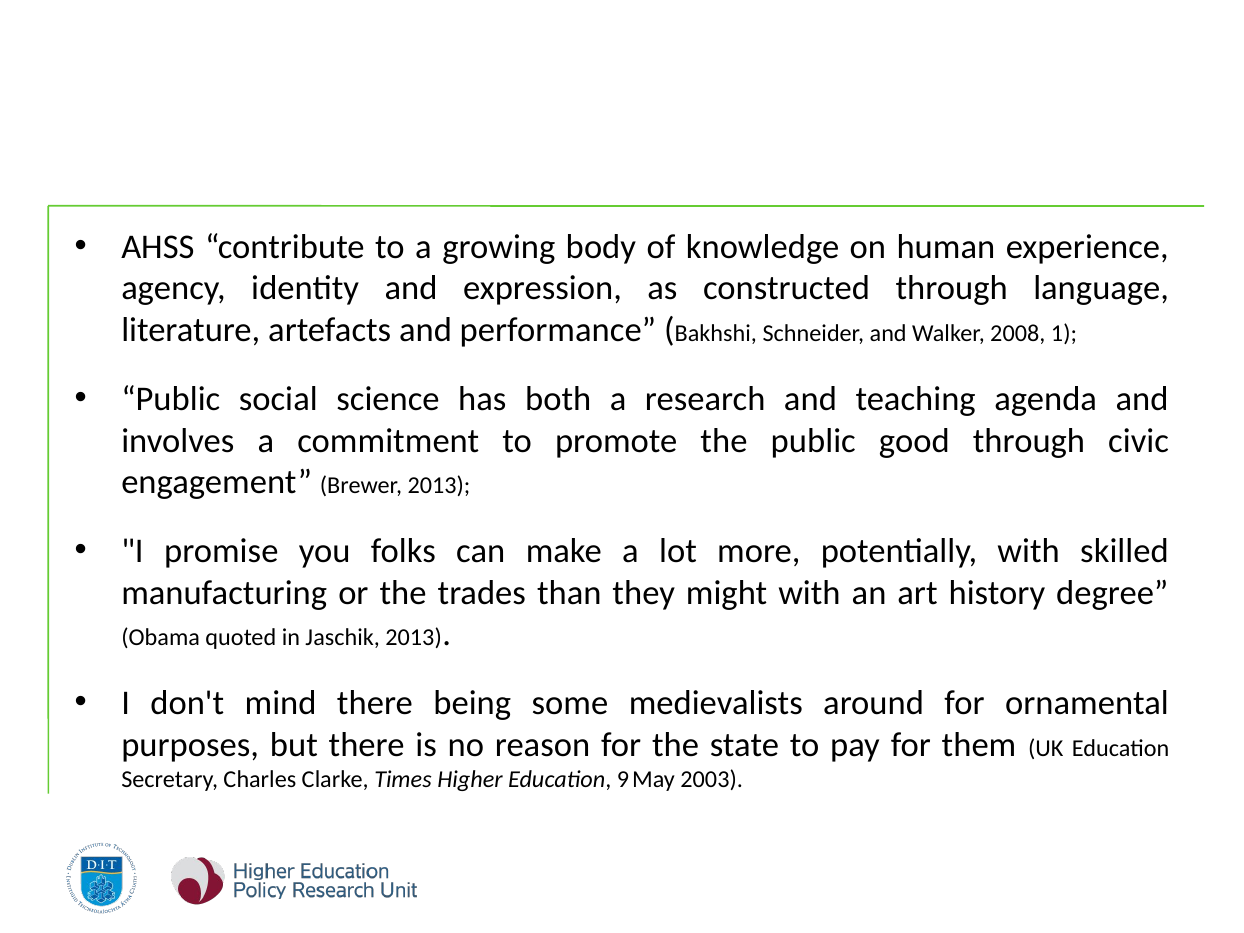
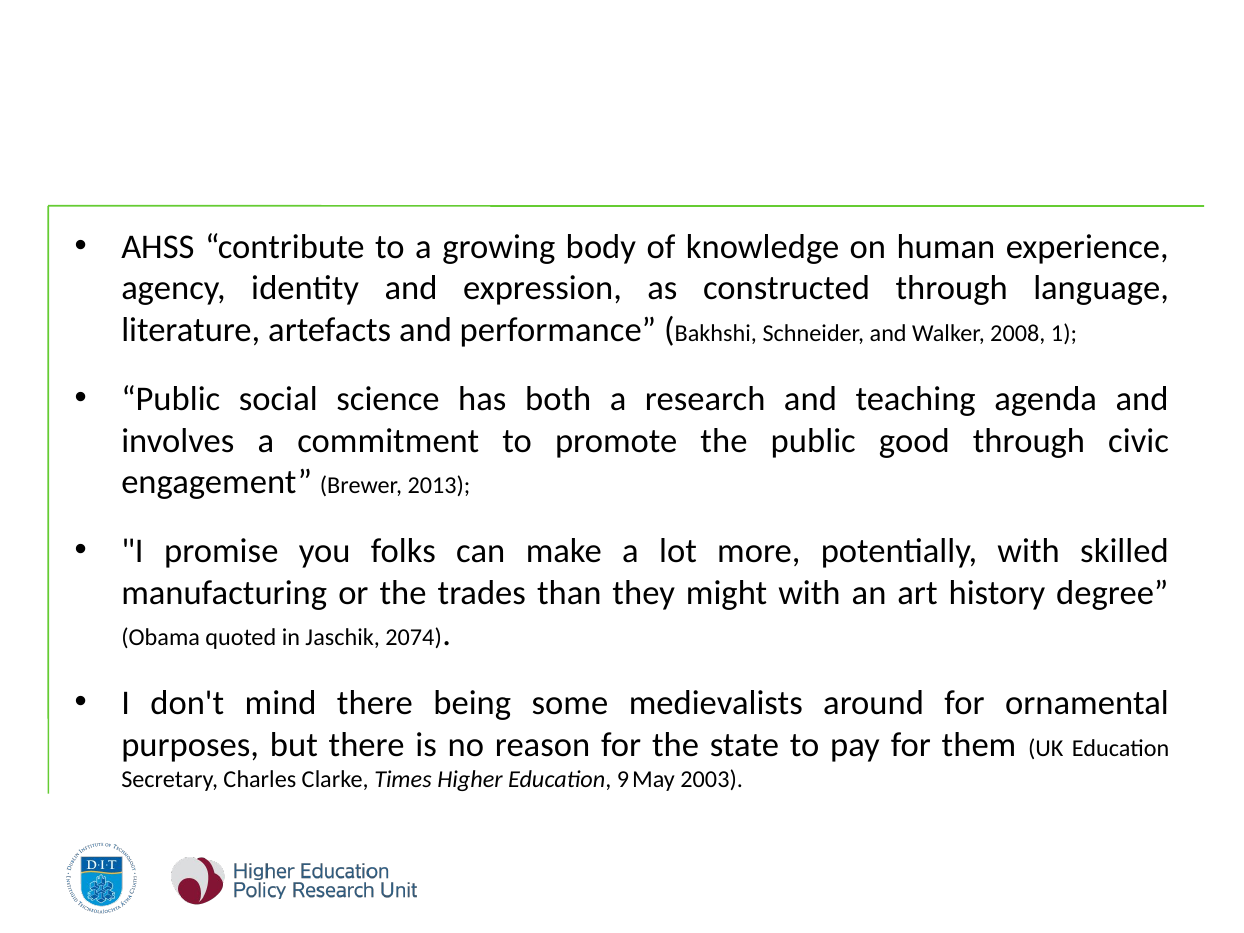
Jaschik 2013: 2013 -> 2074 (414, 638)
